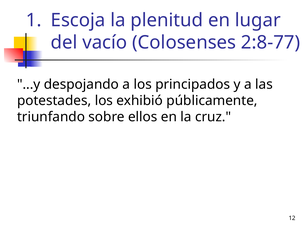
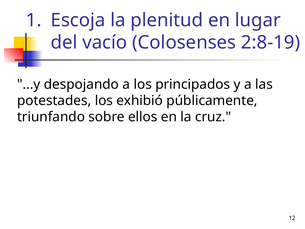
2:8-77: 2:8-77 -> 2:8-19 (271, 42)
